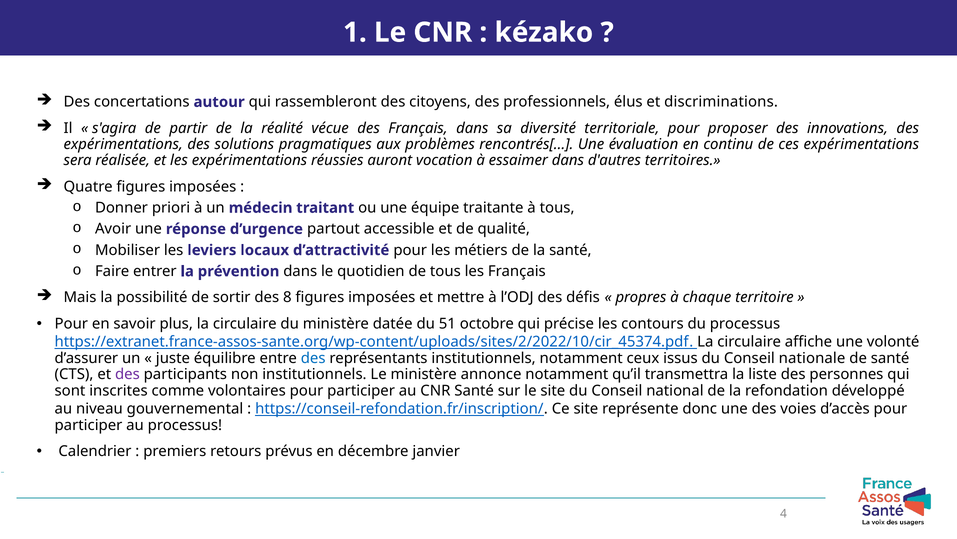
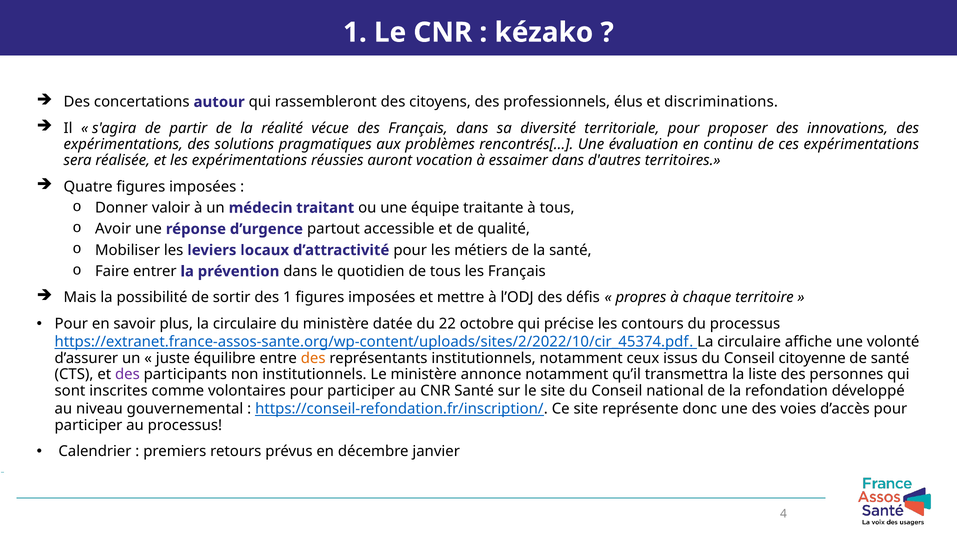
priori: priori -> valoir (171, 208)
des 8: 8 -> 1 (287, 297)
51: 51 -> 22 (447, 323)
des colour: blue -> orange (313, 358)
nationale: nationale -> citoyenne (812, 358)
